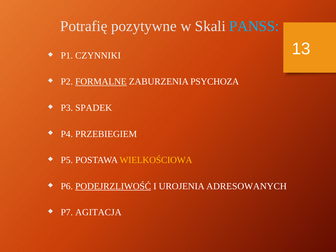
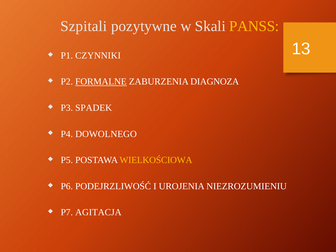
Potrafię: Potrafię -> Szpitali (84, 26)
PANSS colour: light blue -> yellow (254, 26)
PSYCHOZA: PSYCHOZA -> DIAGNOZA (215, 82)
PRZEBIEGIEM: PRZEBIEGIEM -> DOWOLNEGO (106, 134)
PODEJRZLIWOŚĆ underline: present -> none (113, 186)
ADRESOWANYCH: ADRESOWANYCH -> NIEZROZUMIENIU (247, 186)
